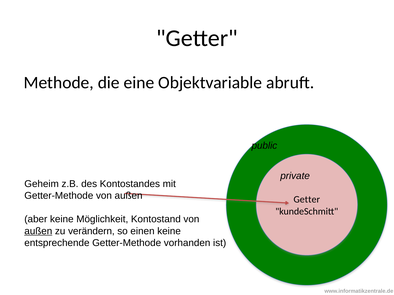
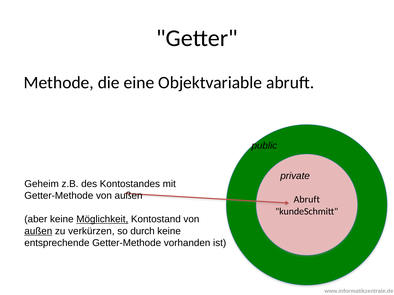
Getter: Getter -> Abruft (307, 200)
Möglichkeit underline: none -> present (102, 220)
verändern: verändern -> verkürzen (91, 231)
einen: einen -> durch (143, 231)
